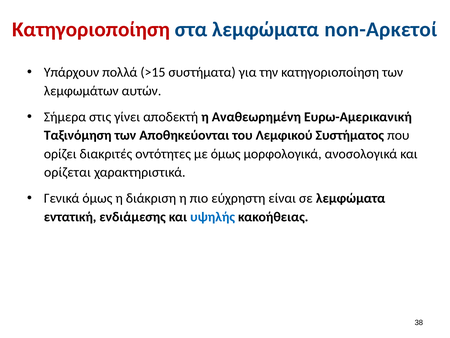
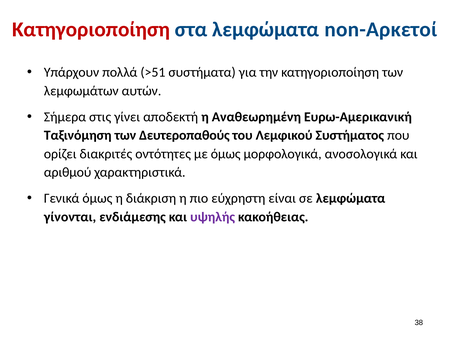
>15: >15 -> >51 (153, 72)
Αποθηκεύονται: Αποθηκεύονται -> Δευτεροπαθούς (184, 135)
ορίζεται: ορίζεται -> αριθμού (68, 172)
εντατική: εντατική -> γίνονται (70, 217)
υψηλής colour: blue -> purple (213, 217)
